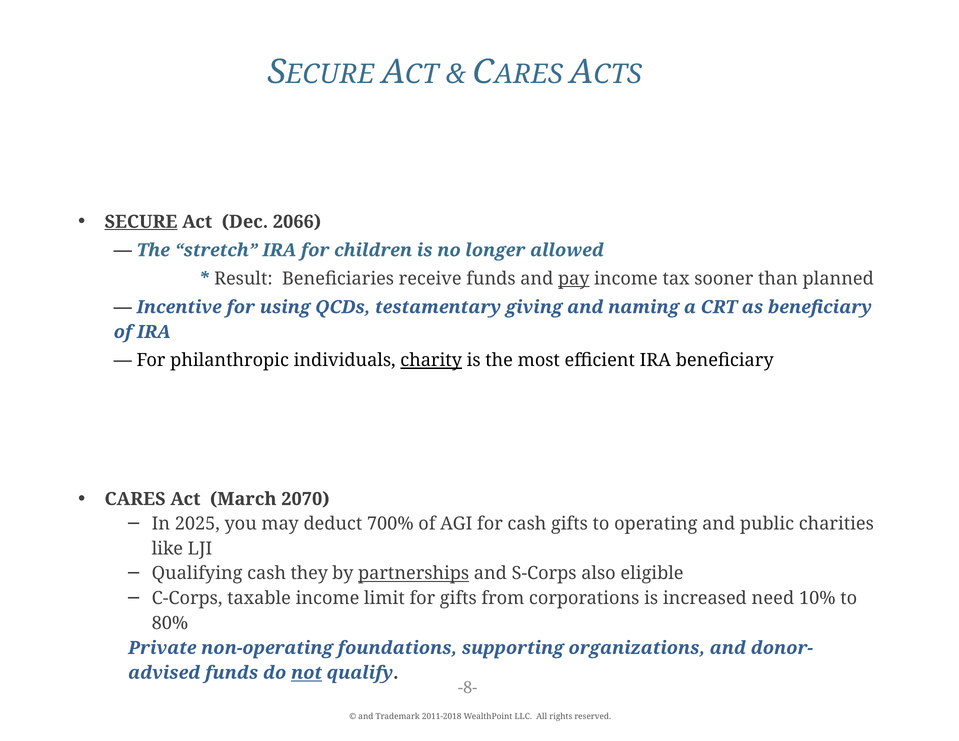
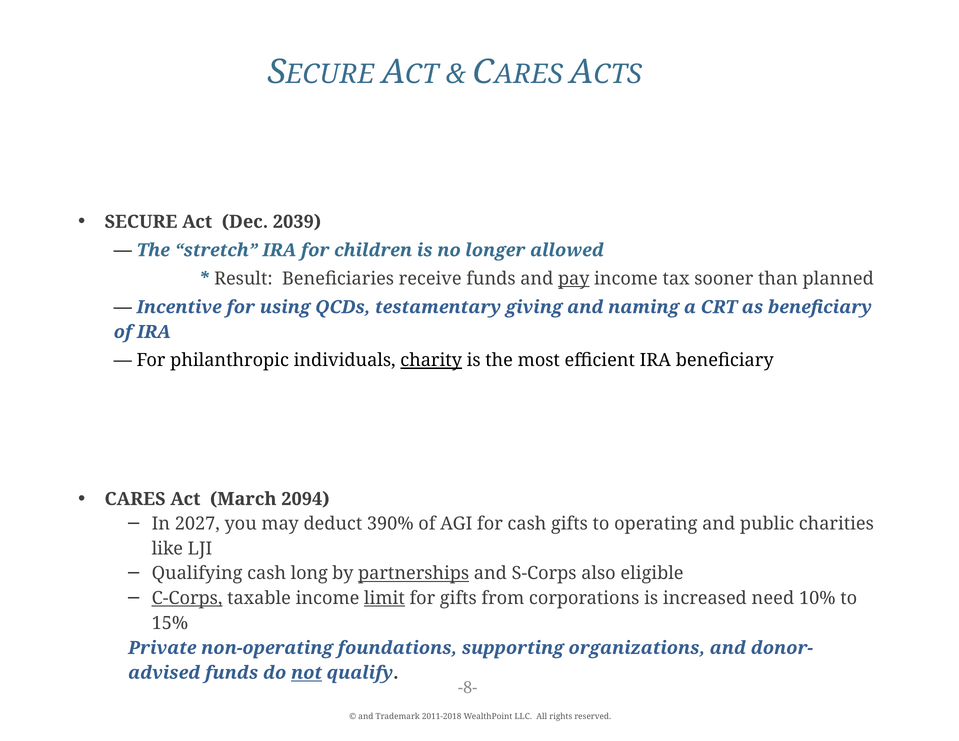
SECURE underline: present -> none (141, 222)
2066: 2066 -> 2039 (297, 222)
2070: 2070 -> 2094 (305, 499)
2025: 2025 -> 2027 (197, 524)
700%: 700% -> 390% (390, 524)
they: they -> long (309, 574)
C-Corps underline: none -> present (187, 598)
limit underline: none -> present (384, 598)
80%: 80% -> 15% (170, 623)
